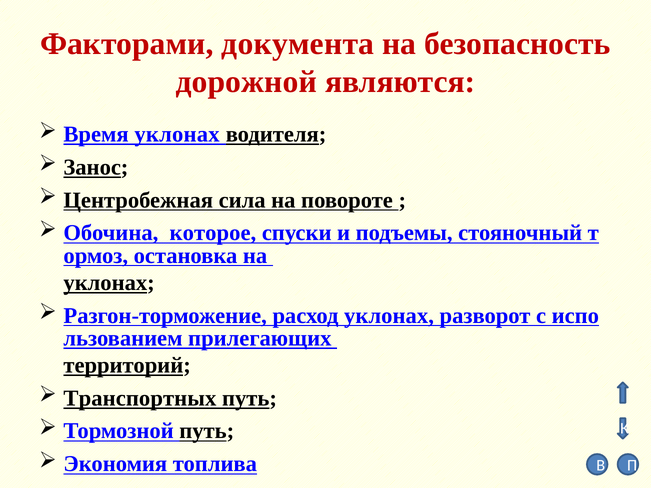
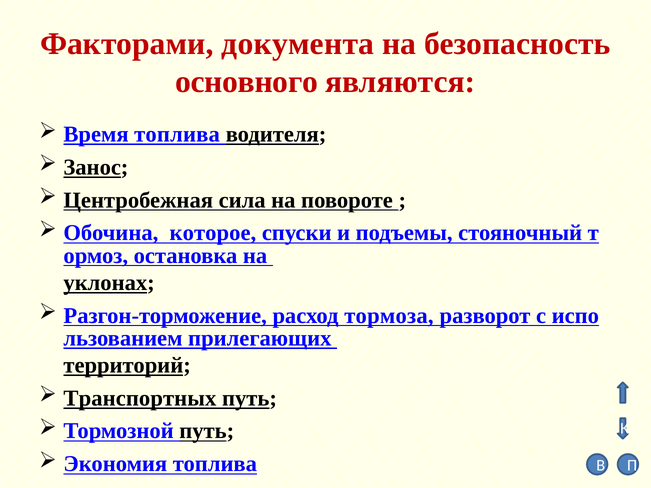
дорожной: дорожной -> основного (247, 82)
Время уклонах: уклонах -> топлива (177, 134)
расход уклонах: уклонах -> тормоза (389, 316)
